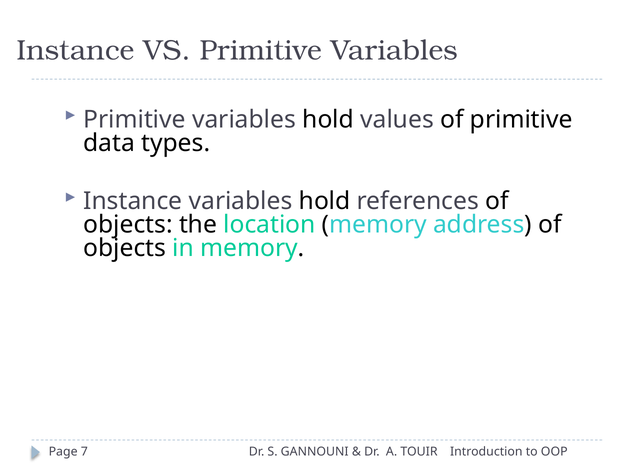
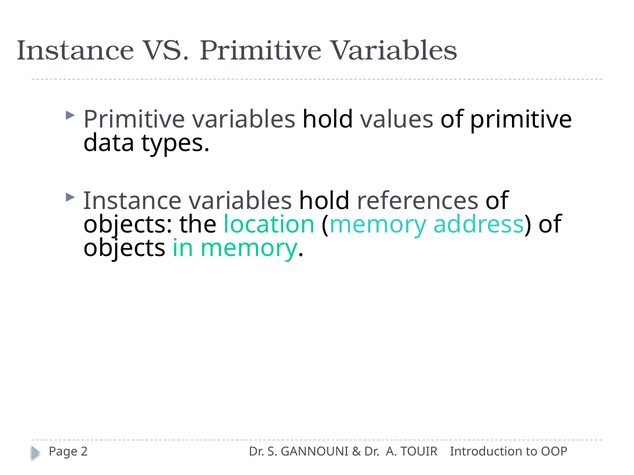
7: 7 -> 2 (84, 452)
